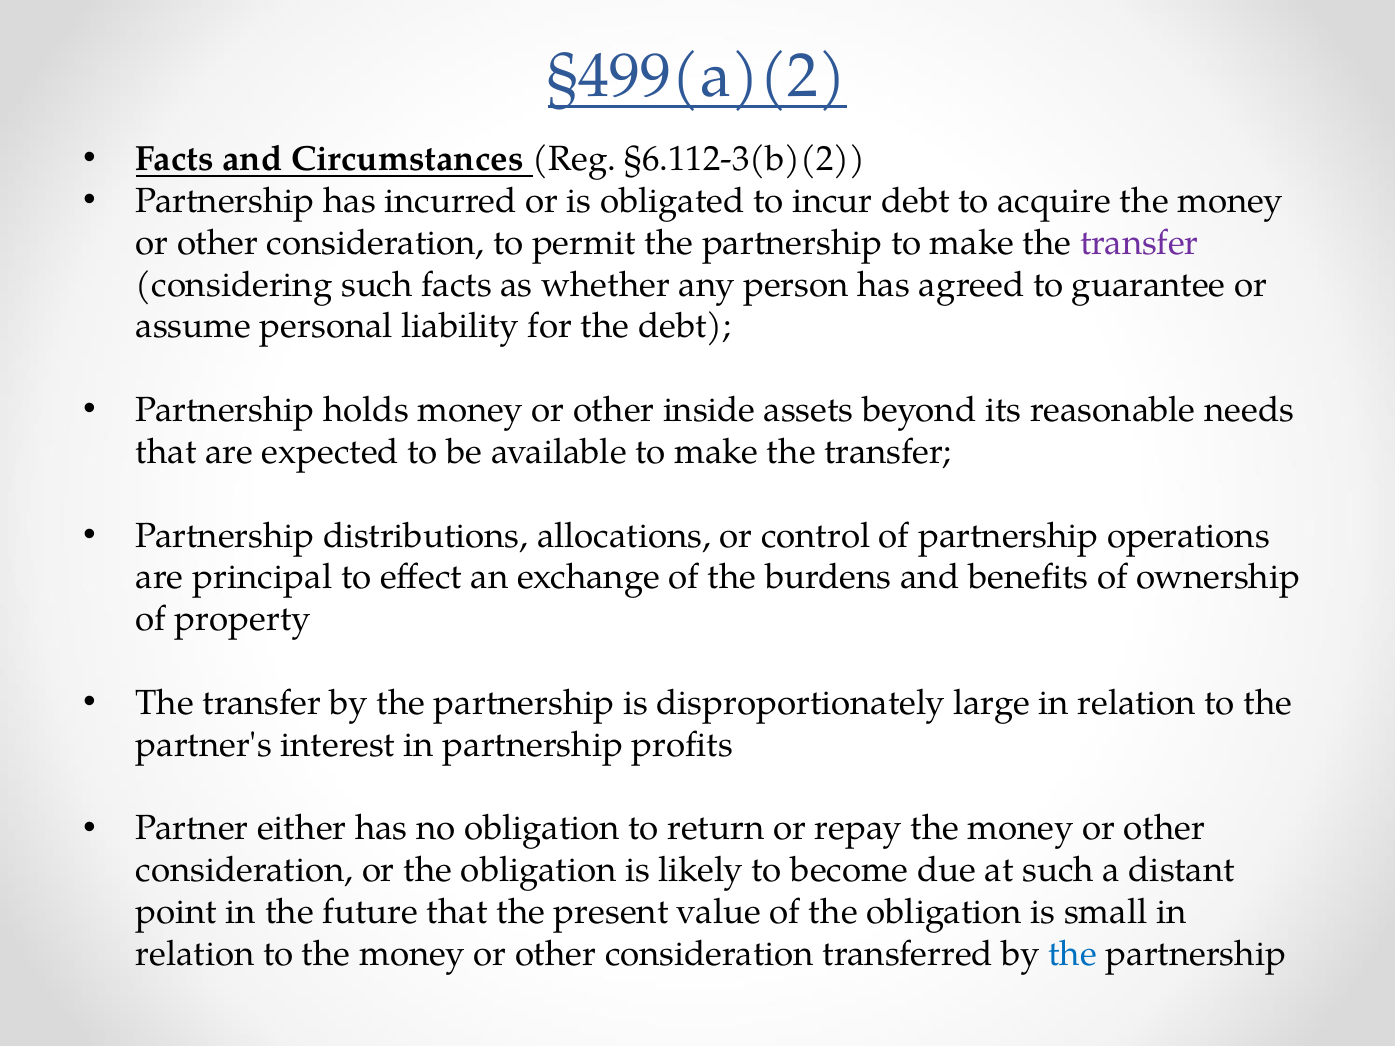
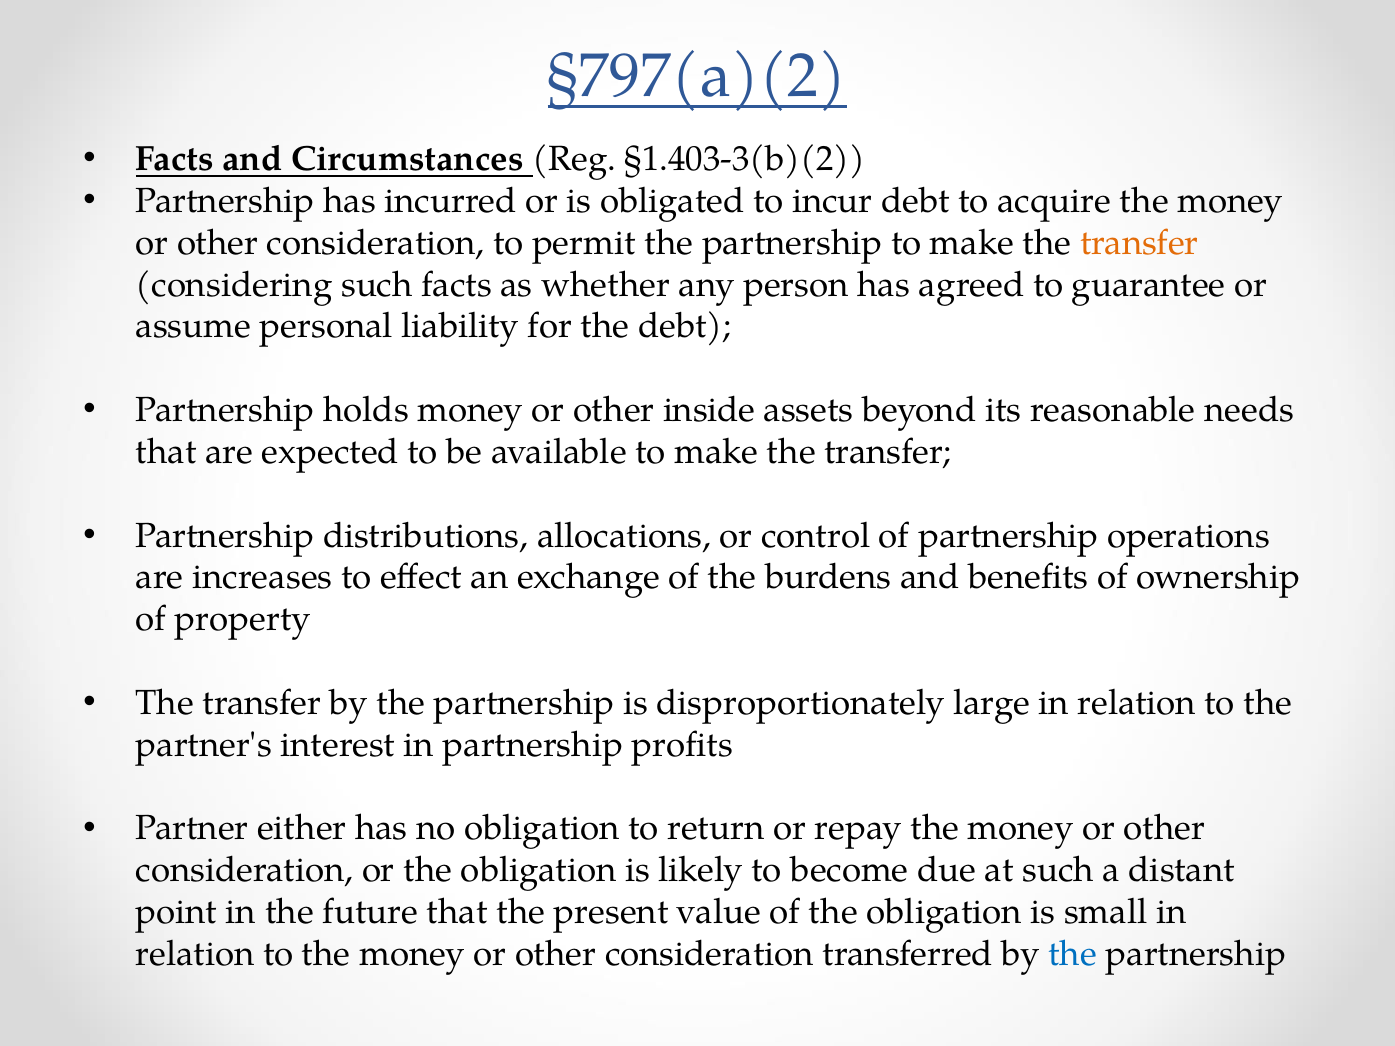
§499(a)(2: §499(a)(2 -> §797(a)(2 (697, 76)
§6.112-3(b)(2: §6.112-3(b)(2 -> §1.403-3(b)(2 (745, 159)
transfer colour: purple -> orange (1139, 243)
principal: principal -> increases (262, 578)
